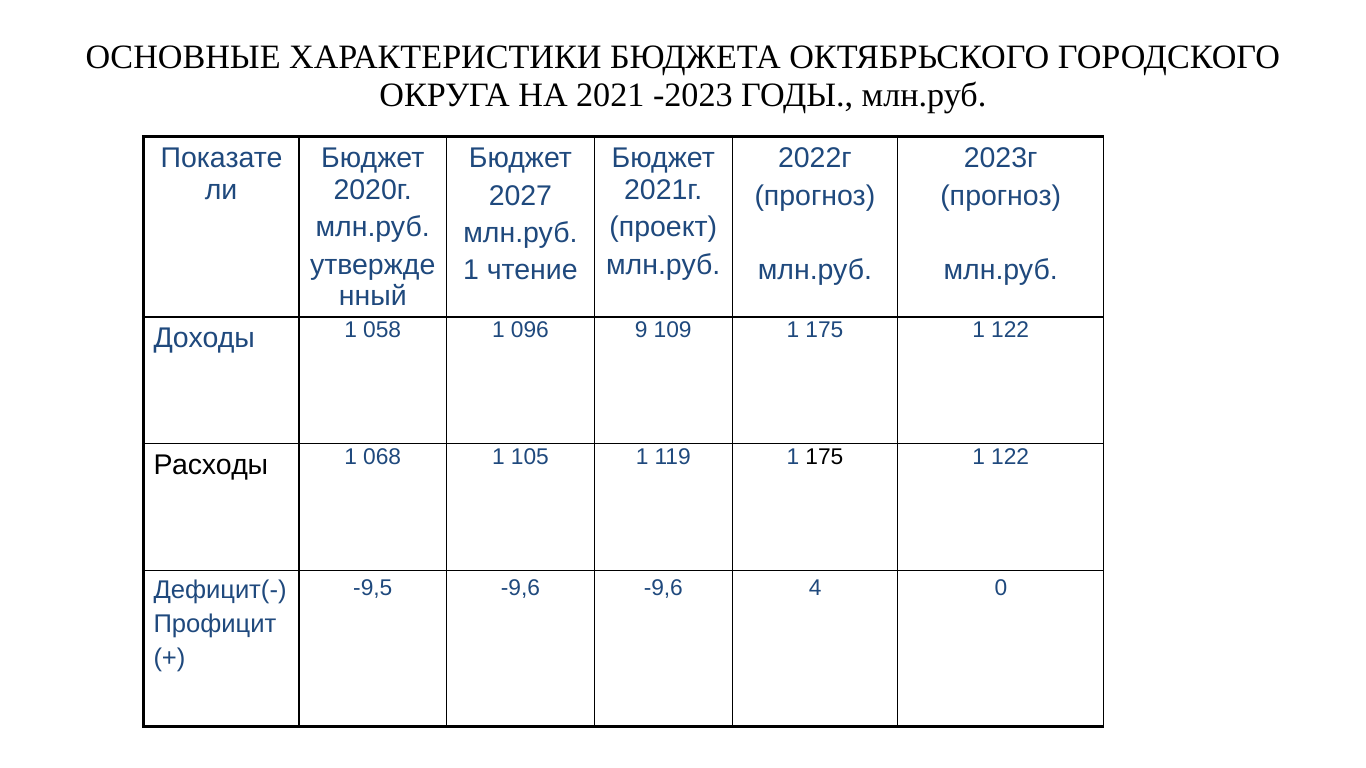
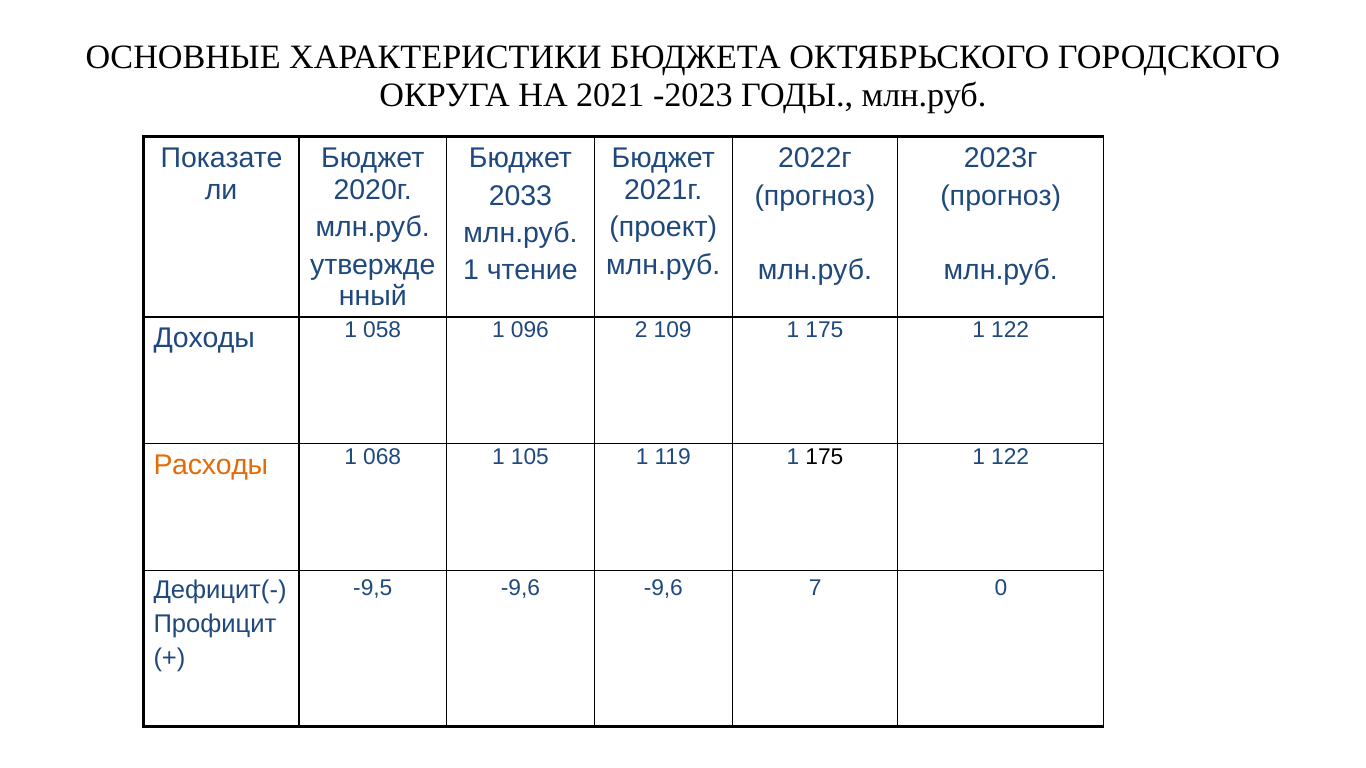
2027: 2027 -> 2033 (520, 196)
9: 9 -> 2 (641, 330)
Расходы colour: black -> orange (211, 465)
4: 4 -> 7 (815, 589)
